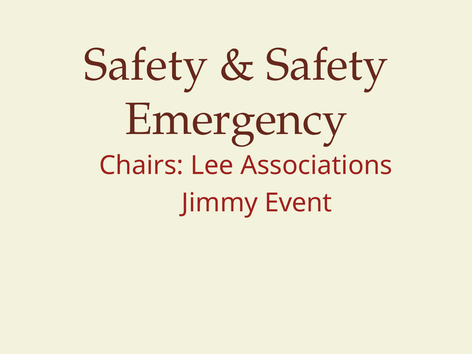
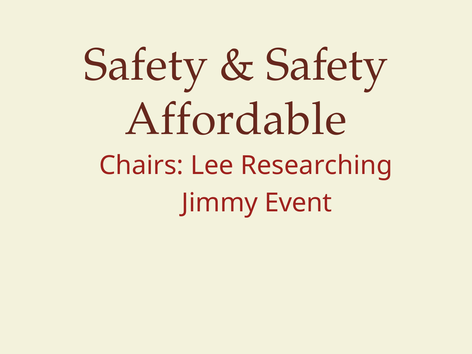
Emergency: Emergency -> Affordable (236, 119)
Associations: Associations -> Researching (316, 165)
